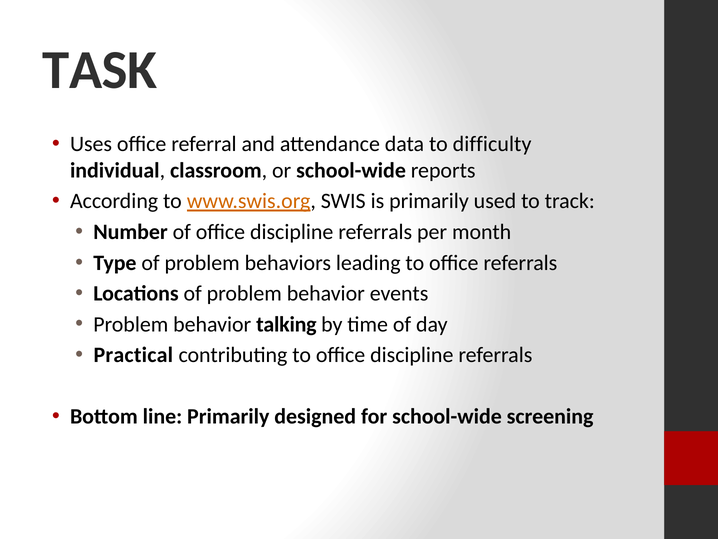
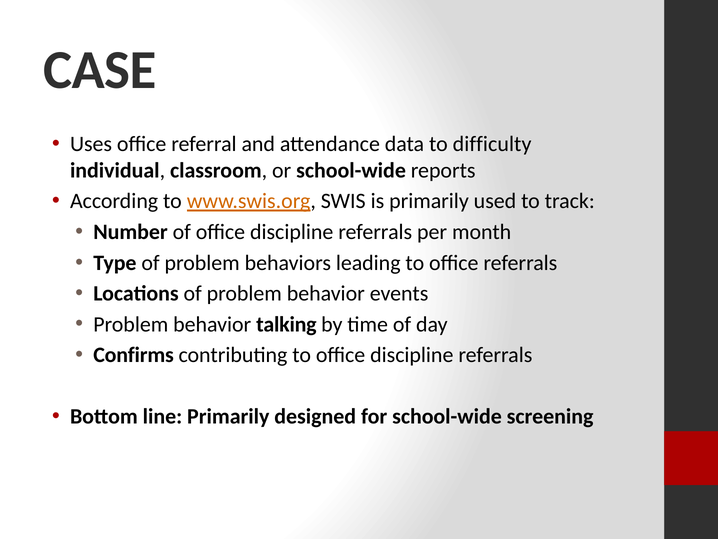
TASK: TASK -> CASE (100, 70)
Practical: Practical -> Confirms (134, 355)
